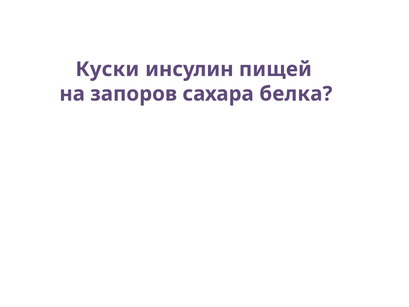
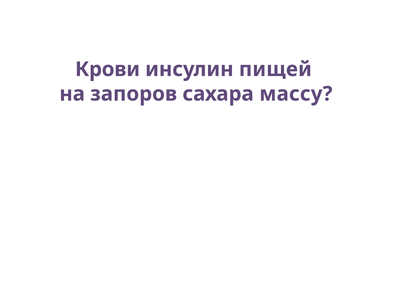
Куски: Куски -> Крови (108, 69)
белка: белка -> массу (296, 94)
